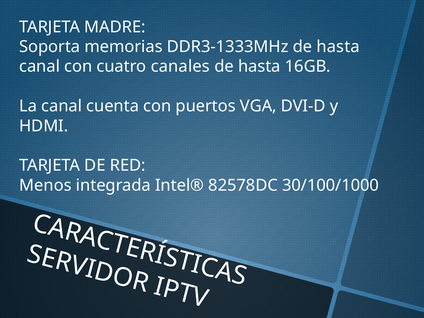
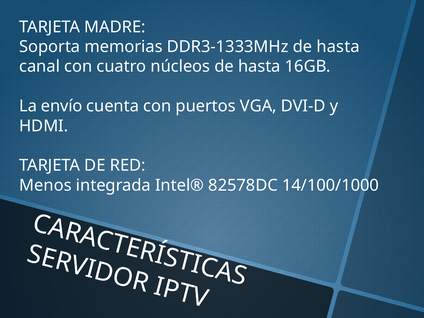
canales: canales -> núcleos (180, 67)
La canal: canal -> envío (62, 106)
30/100/1000: 30/100/1000 -> 14/100/1000 (331, 185)
